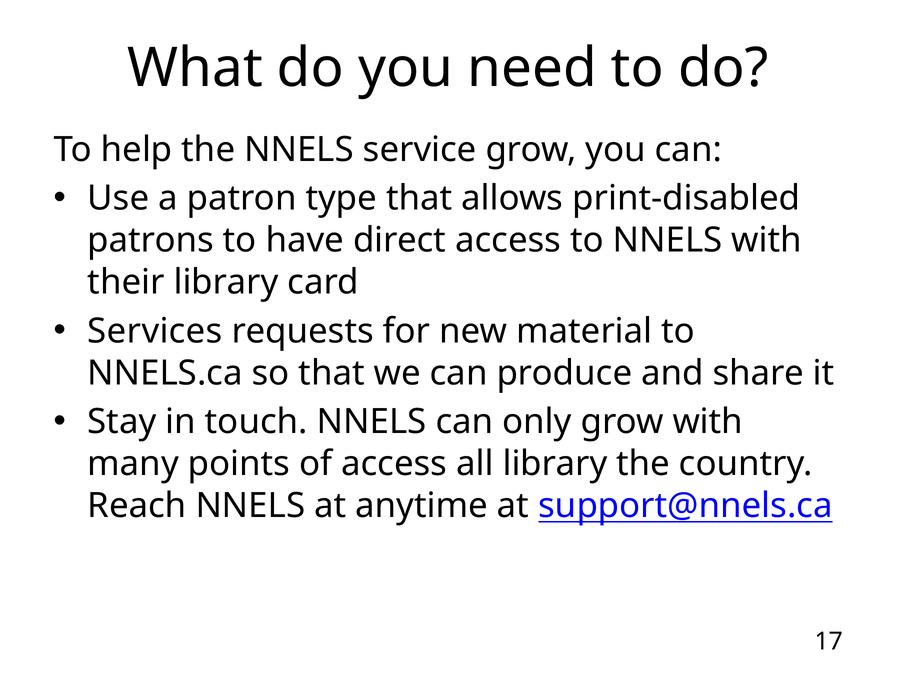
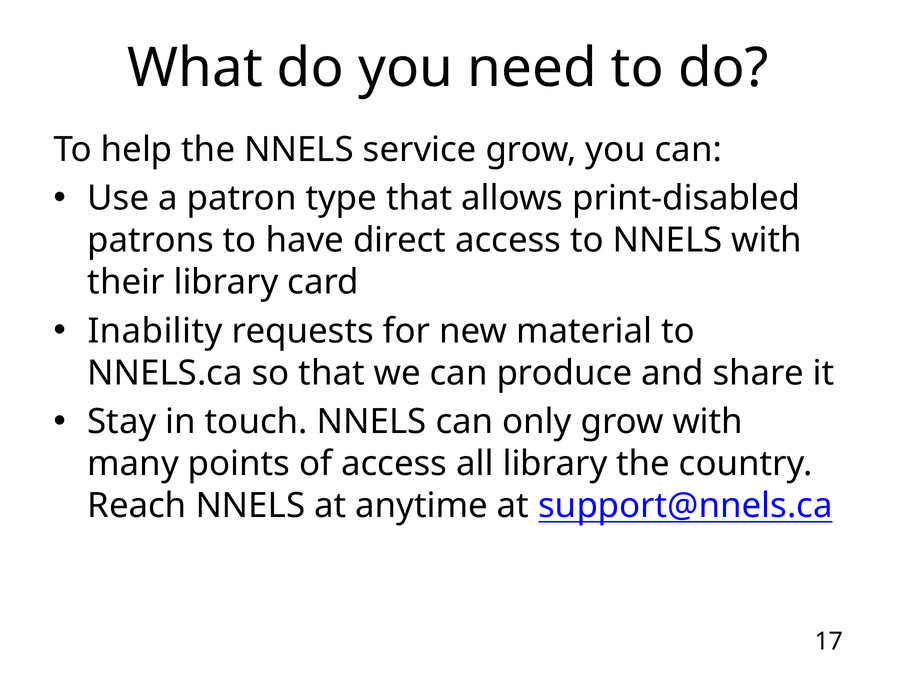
Services: Services -> Inability (155, 331)
